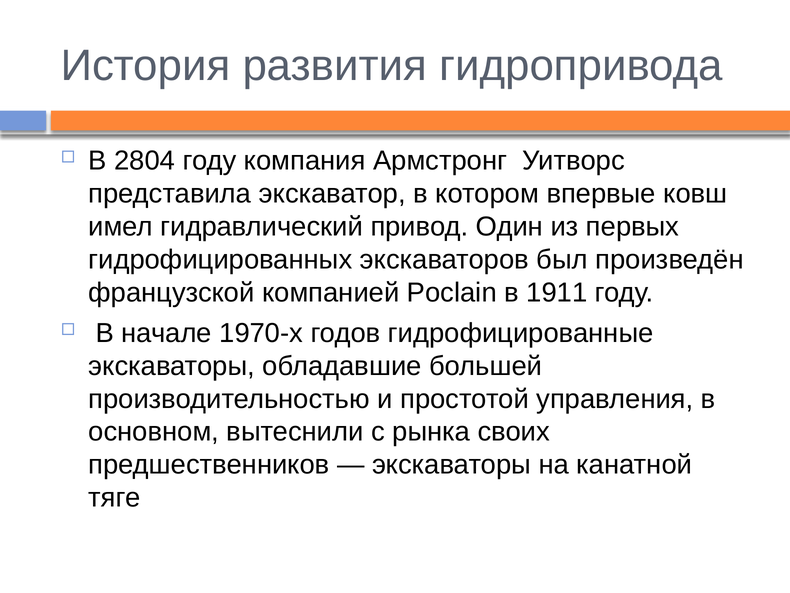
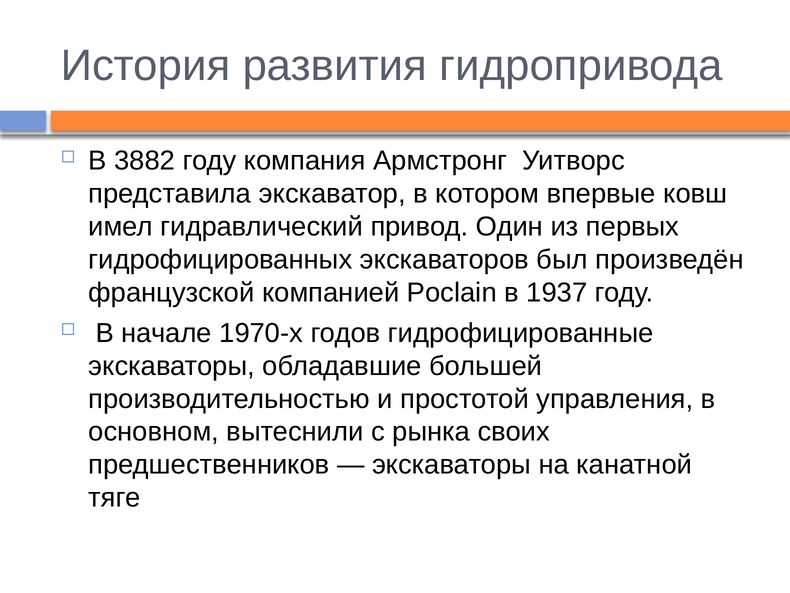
2804: 2804 -> 3882 (145, 161)
1911: 1911 -> 1937 (557, 292)
